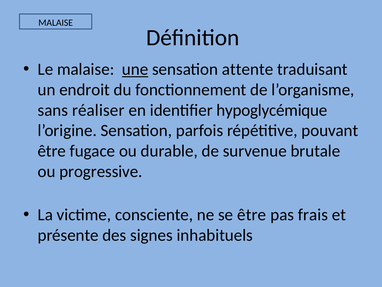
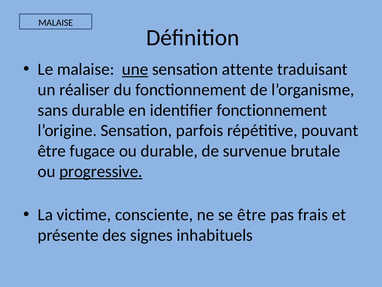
endroit: endroit -> réaliser (85, 90)
sans réaliser: réaliser -> durable (98, 110)
identifier hypoglycémique: hypoglycémique -> fonctionnement (272, 110)
progressive underline: none -> present (101, 171)
